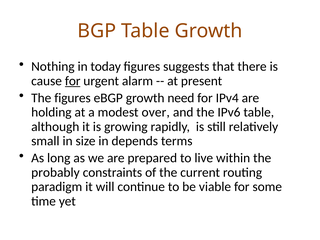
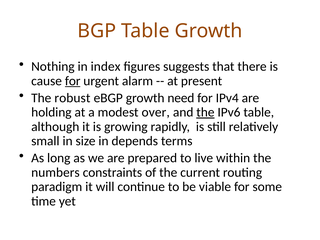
today: today -> index (106, 67)
The figures: figures -> robust (72, 98)
the underline: none -> present (205, 112)
probably: probably -> numbers (55, 172)
